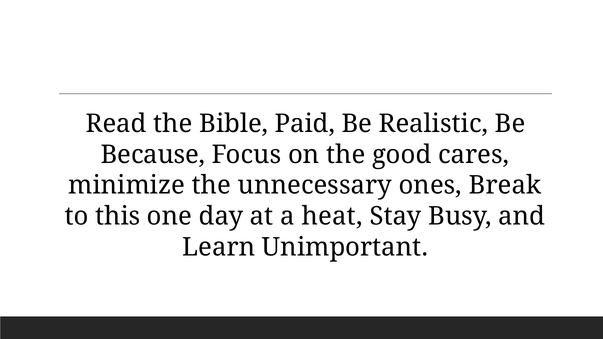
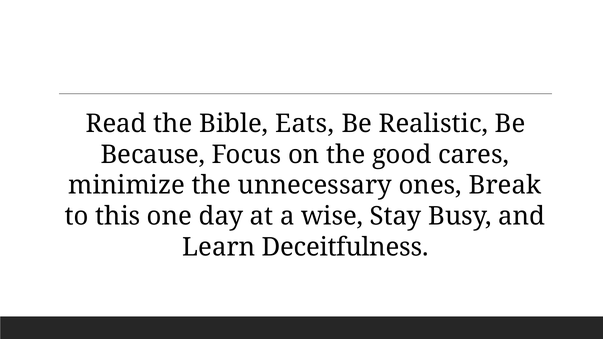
Paid: Paid -> Eats (305, 124)
heat: heat -> wise (332, 216)
Unimportant: Unimportant -> Deceitfulness (345, 247)
